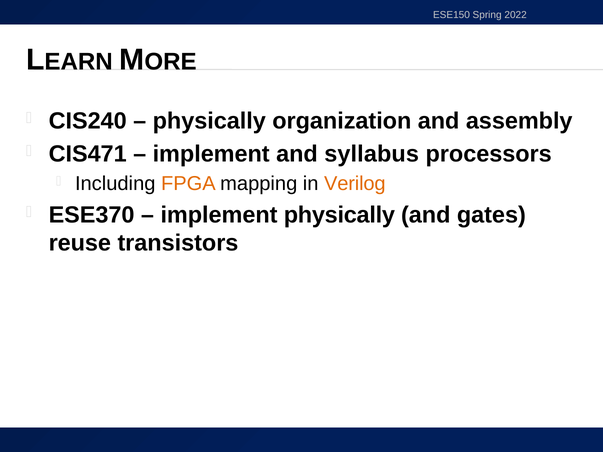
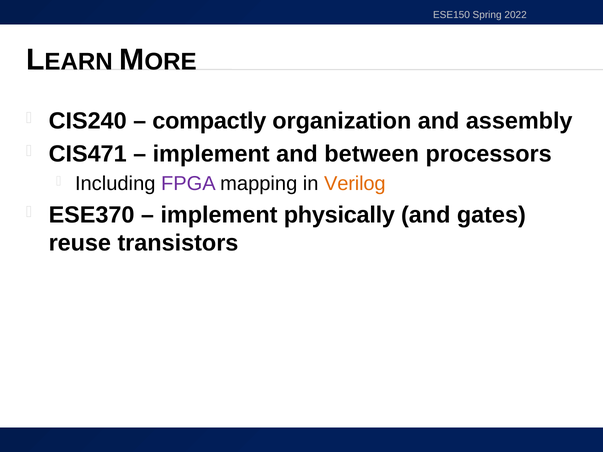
physically: physically -> compactly (209, 121)
syllabus: syllabus -> between (372, 154)
FPGA colour: orange -> purple (188, 184)
